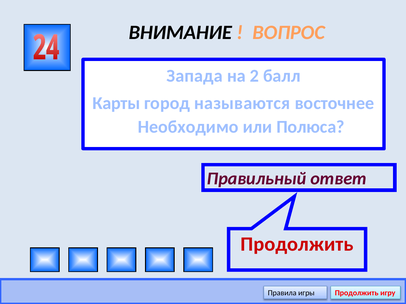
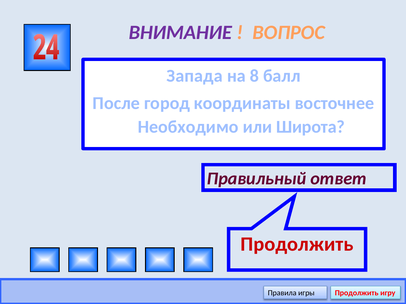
ВНИМАНИЕ colour: black -> purple (180, 32)
2: 2 -> 8 (254, 76)
Карты: Карты -> После (116, 103)
называются: называются -> координаты (242, 103)
Полюса: Полюса -> Широта (310, 127)
